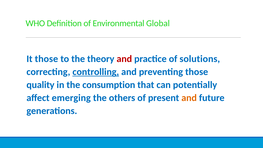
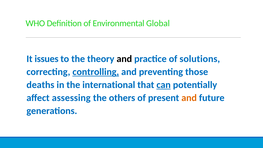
It those: those -> issues (47, 59)
and colour: red -> black (124, 59)
quality: quality -> deaths (40, 85)
consumption: consumption -> international (109, 85)
can underline: none -> present (164, 85)
emerging: emerging -> assessing (71, 98)
